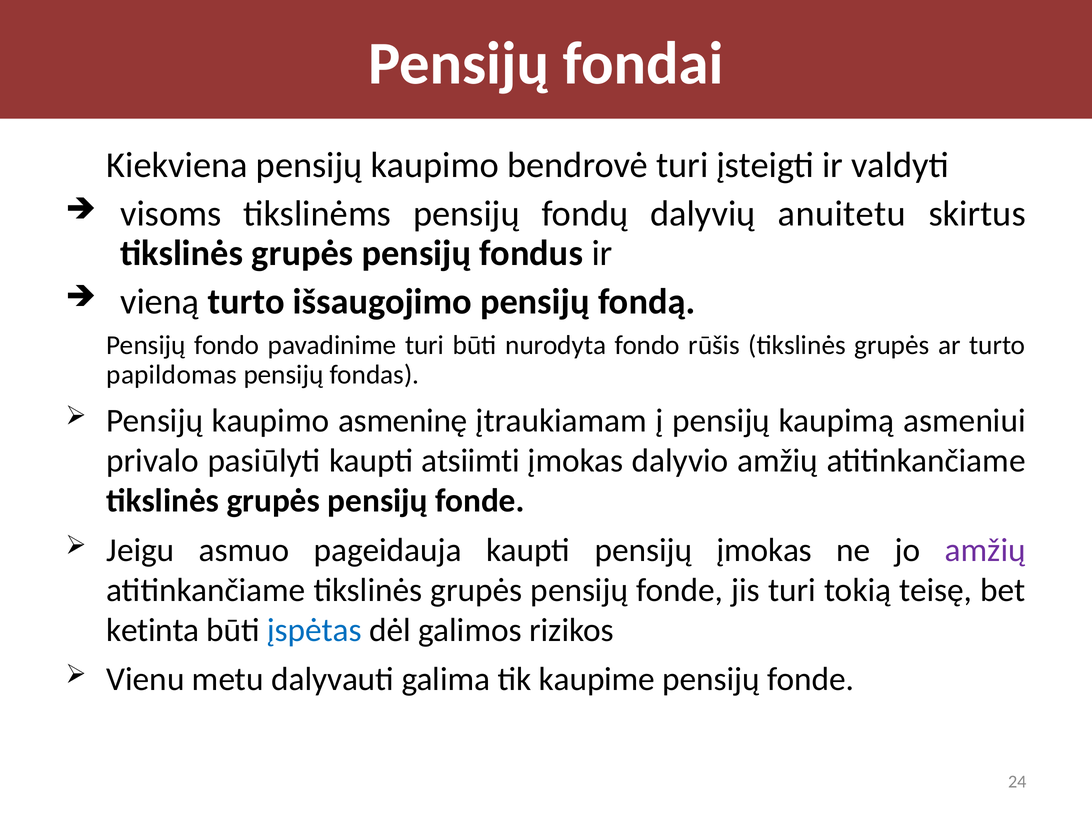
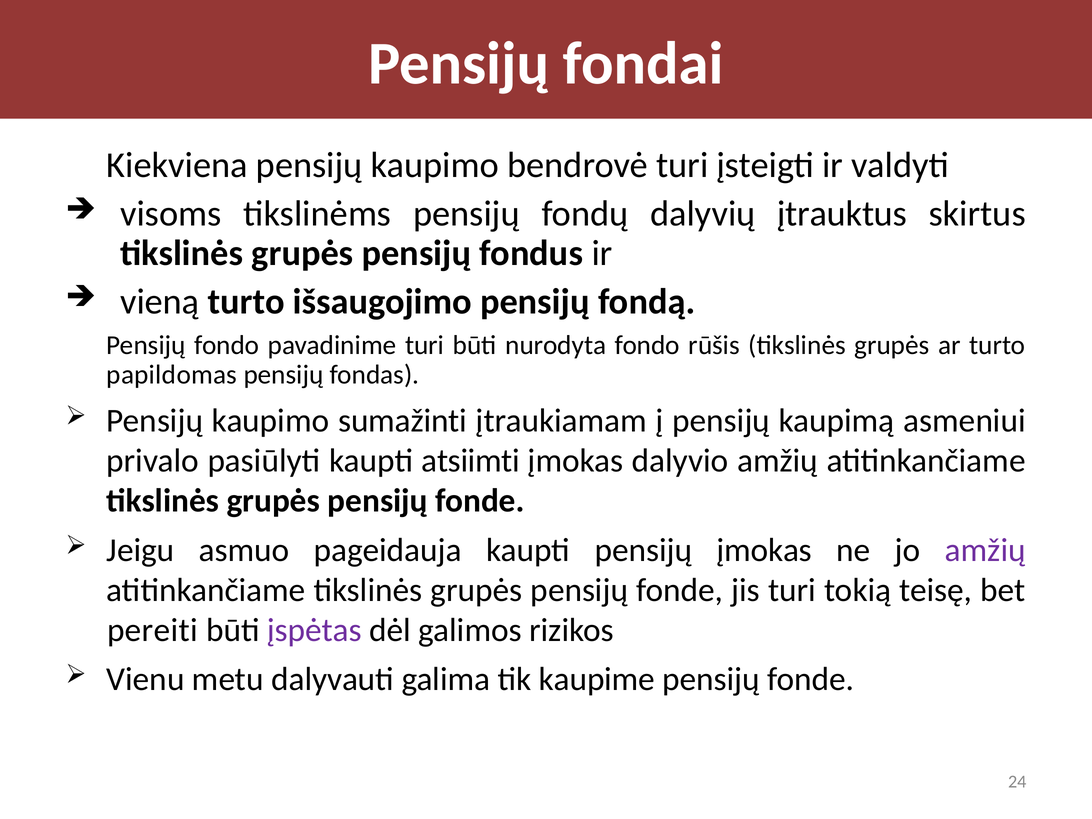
anuitetu: anuitetu -> įtrauktus (842, 214)
asmeninę: asmeninę -> sumažinti (403, 421)
ketinta: ketinta -> pereiti (152, 630)
įspėtas colour: blue -> purple (315, 630)
